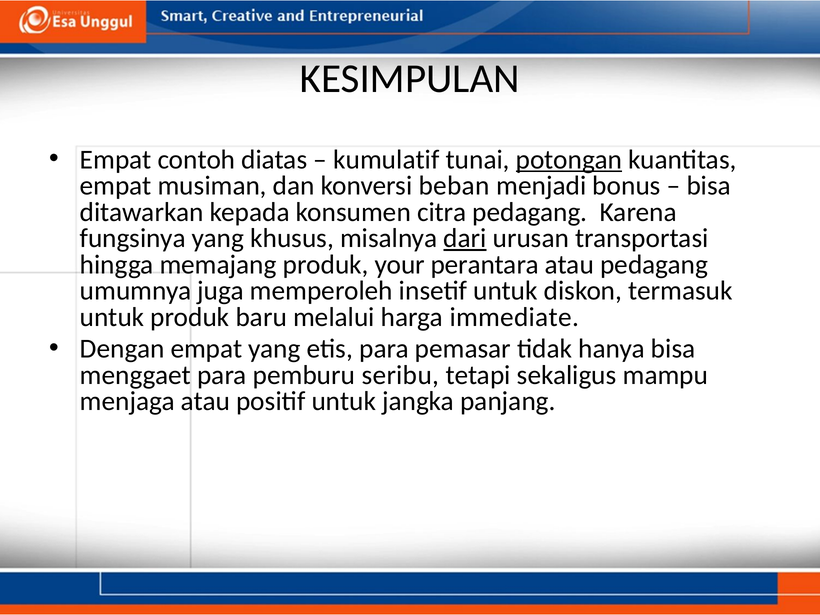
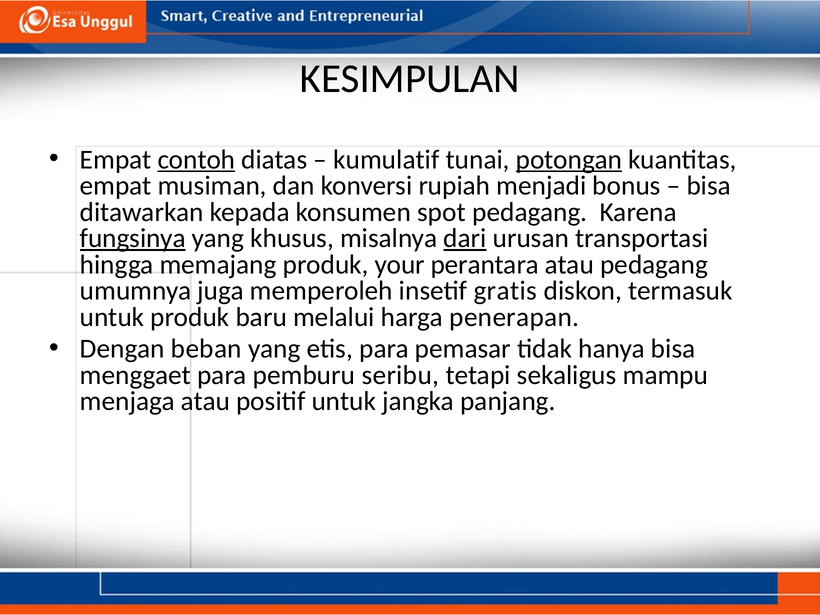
contoh underline: none -> present (196, 160)
beban: beban -> rupiah (454, 186)
citra: citra -> spot (442, 212)
fungsinya underline: none -> present (133, 238)
insetif untuk: untuk -> gratis (505, 291)
immediate: immediate -> penerapan (514, 317)
Dengan empat: empat -> beban (206, 349)
